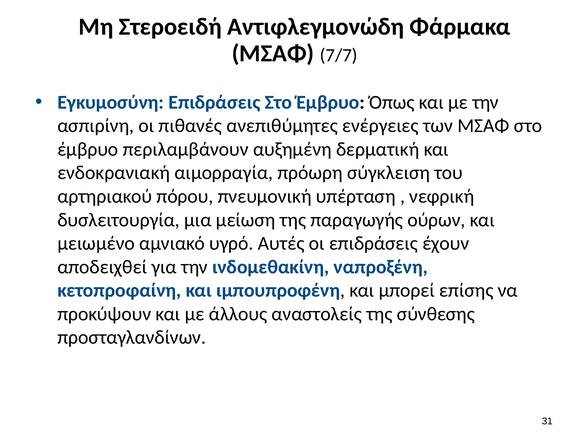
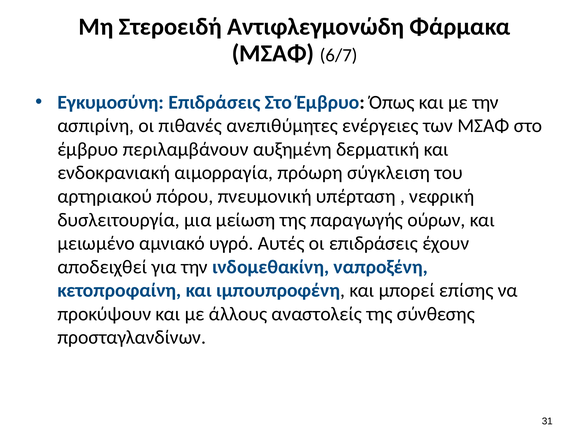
7/7: 7/7 -> 6/7 (339, 55)
